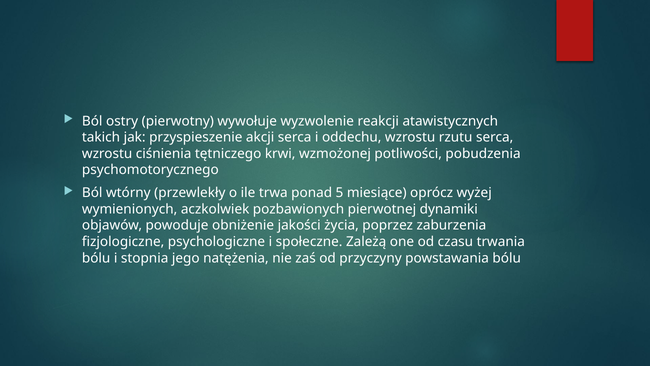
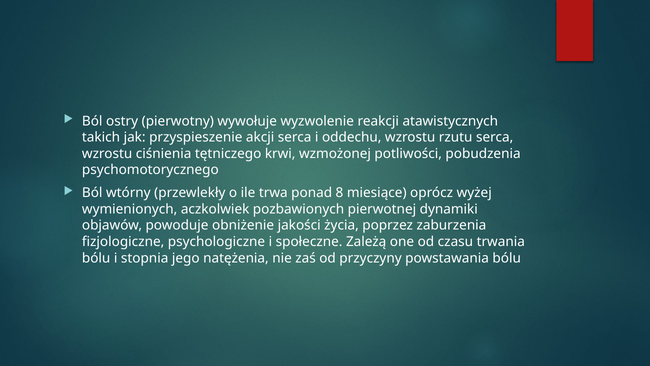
5: 5 -> 8 (339, 193)
